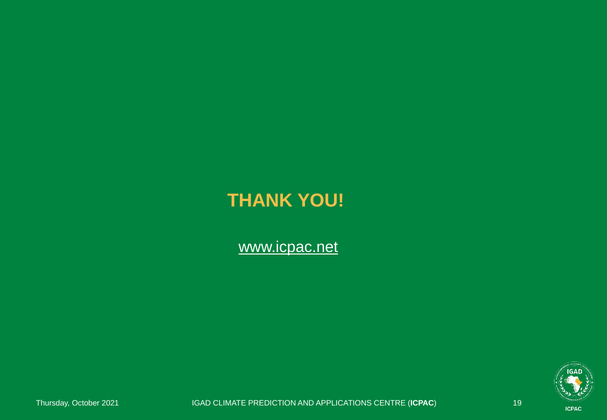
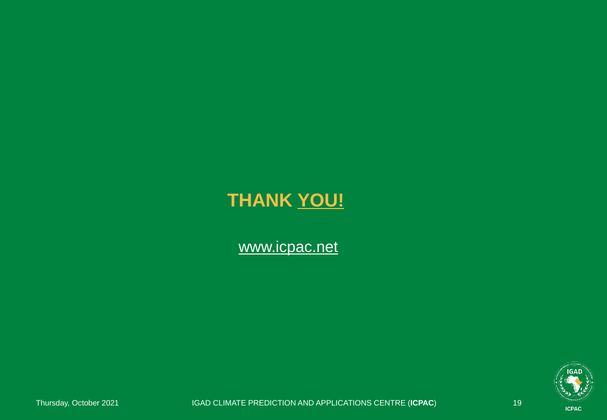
YOU underline: none -> present (321, 201)
